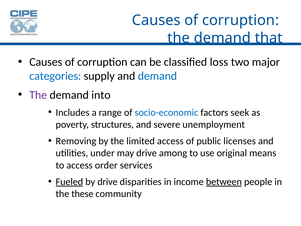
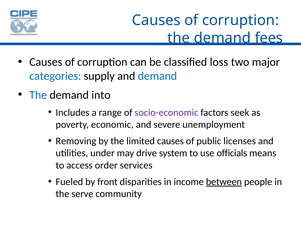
that: that -> fees (269, 38)
The colour: purple -> blue (38, 95)
socio-economic colour: blue -> purple (166, 112)
structures: structures -> economic (112, 124)
limited access: access -> causes (170, 141)
among: among -> system (173, 153)
original: original -> officials (232, 153)
Fueled underline: present -> none (69, 182)
by drive: drive -> front (107, 182)
these: these -> serve (82, 194)
